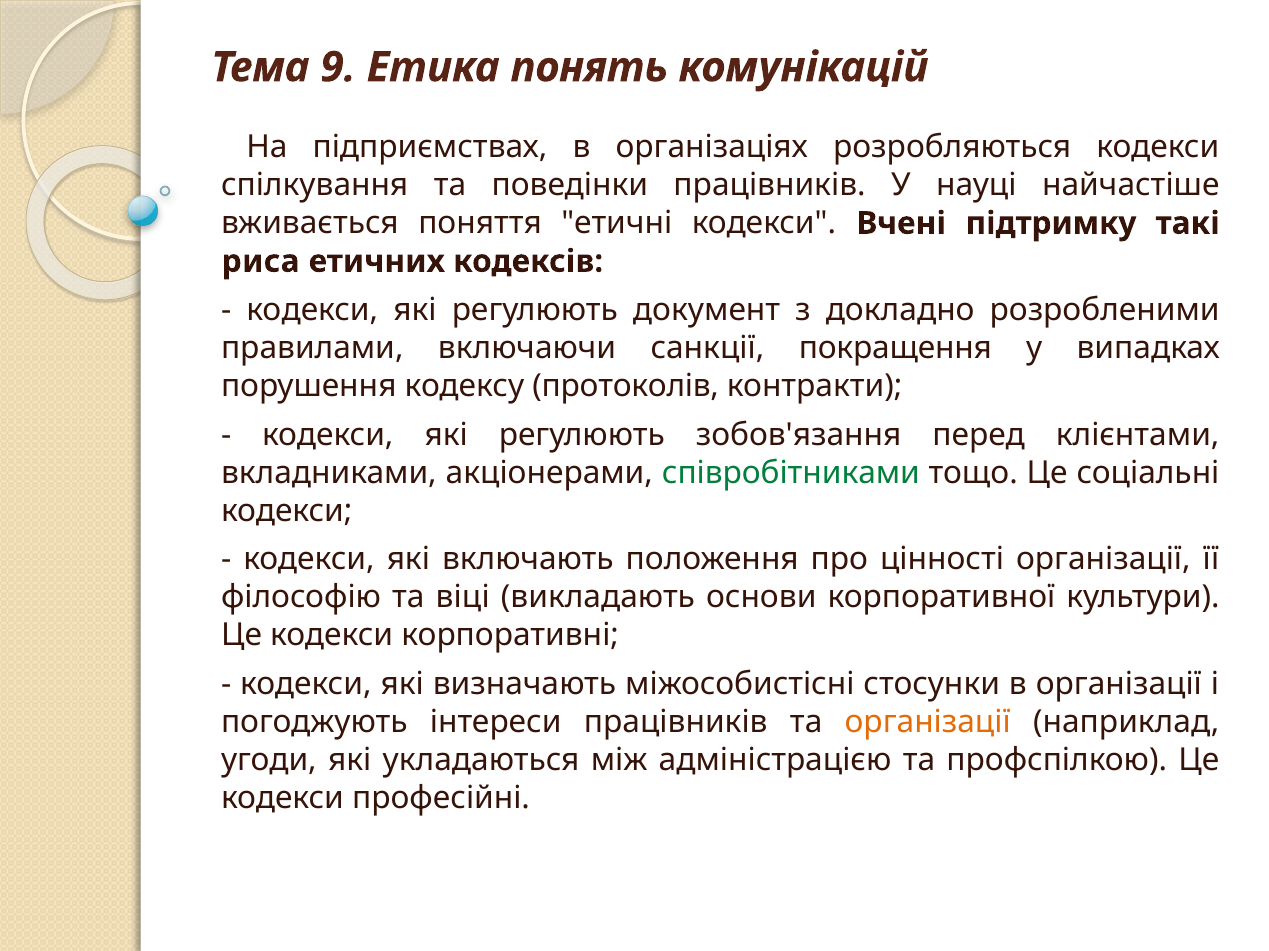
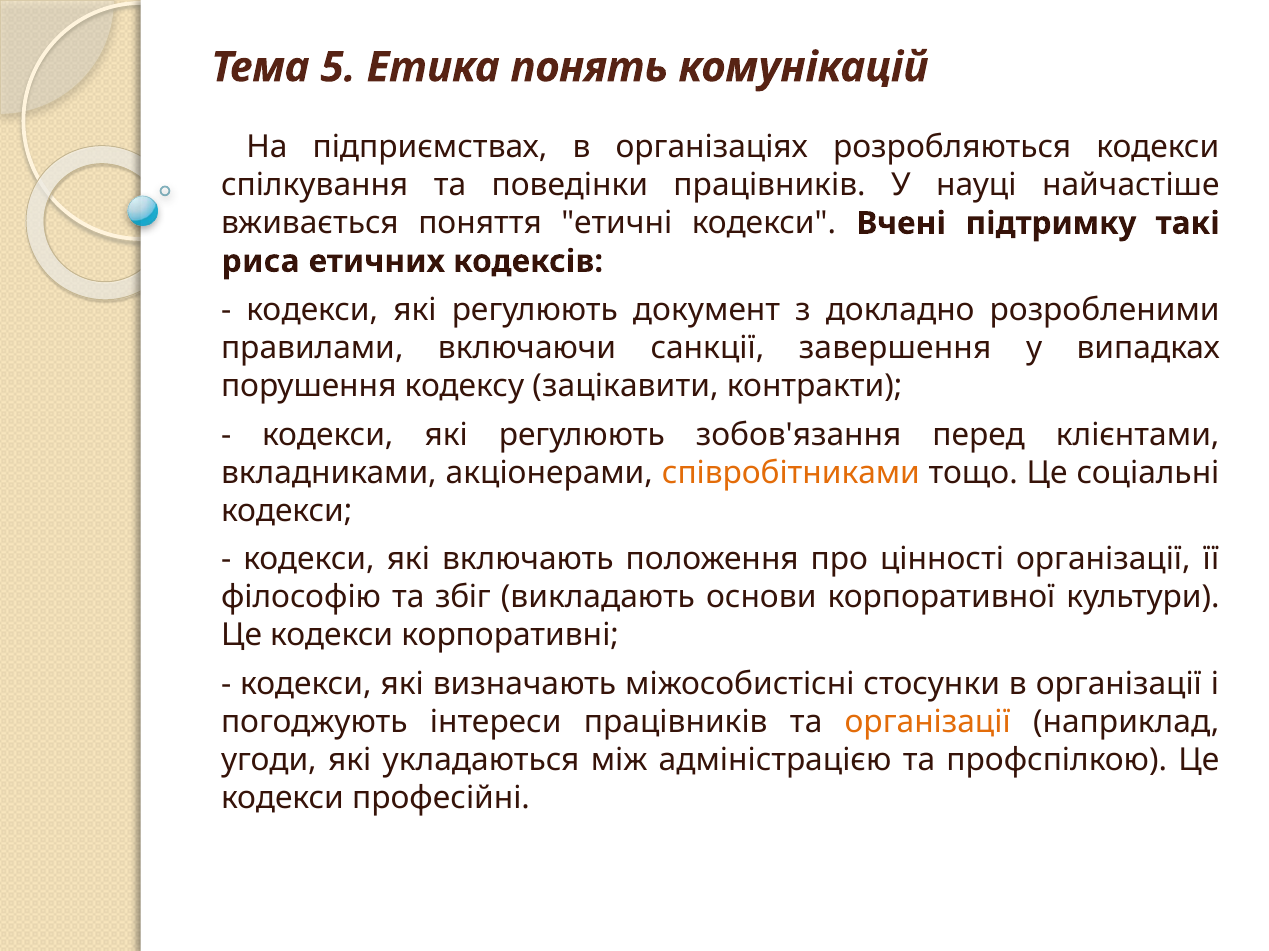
9: 9 -> 5 (338, 67)
покращення: покращення -> завершення (895, 348)
протоколів: протоколів -> зацікавити (626, 386)
співробітниками colour: green -> orange (791, 473)
віці: віці -> збіг (463, 598)
